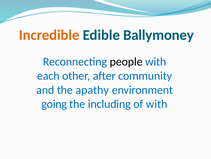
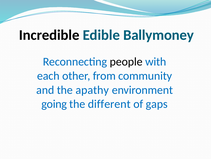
Incredible colour: orange -> black (49, 35)
after: after -> from (104, 75)
including: including -> different (109, 104)
of with: with -> gaps (157, 104)
